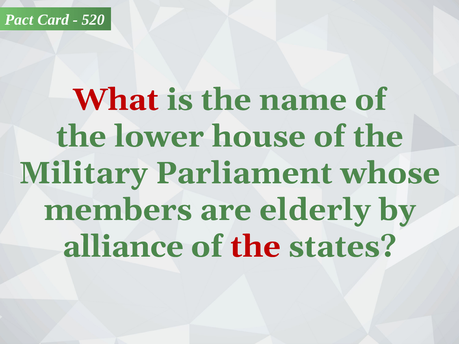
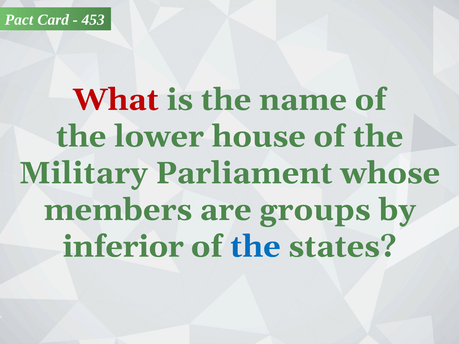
520: 520 -> 453 (93, 20)
elderly: elderly -> groups (315, 210)
alliance: alliance -> inferior (123, 247)
the colour: red -> blue (255, 247)
